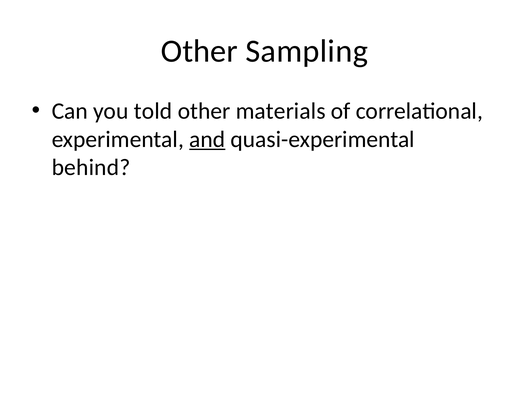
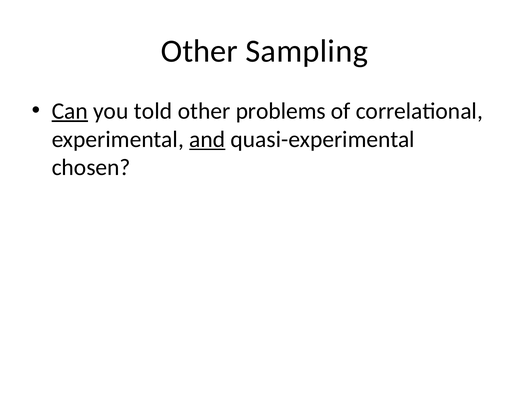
Can underline: none -> present (70, 111)
materials: materials -> problems (281, 111)
behind: behind -> chosen (91, 168)
